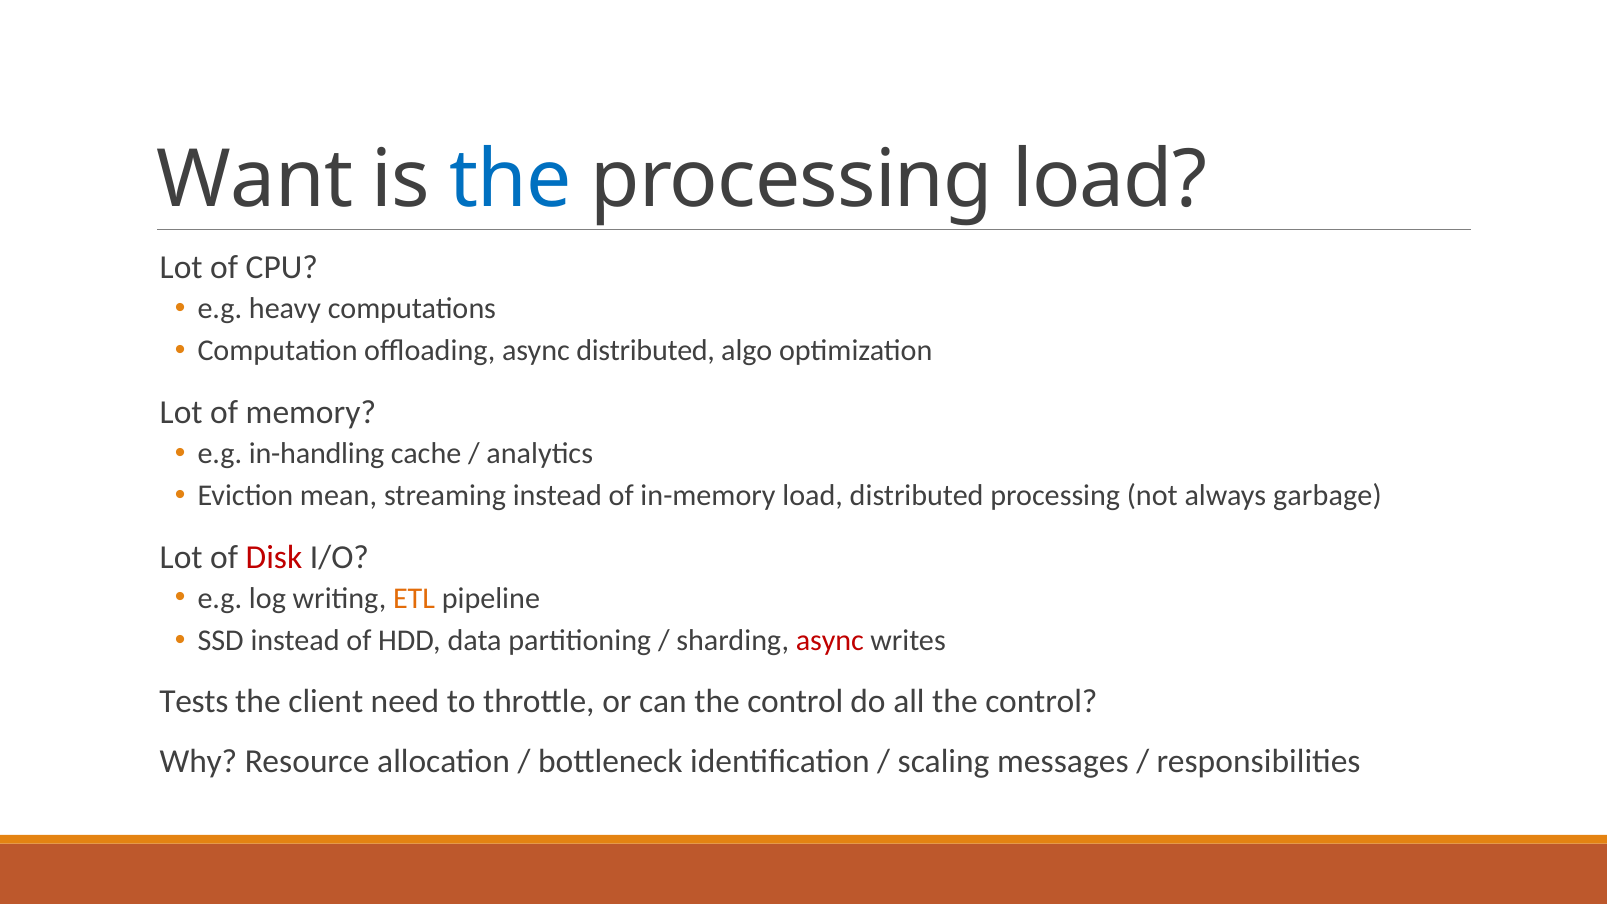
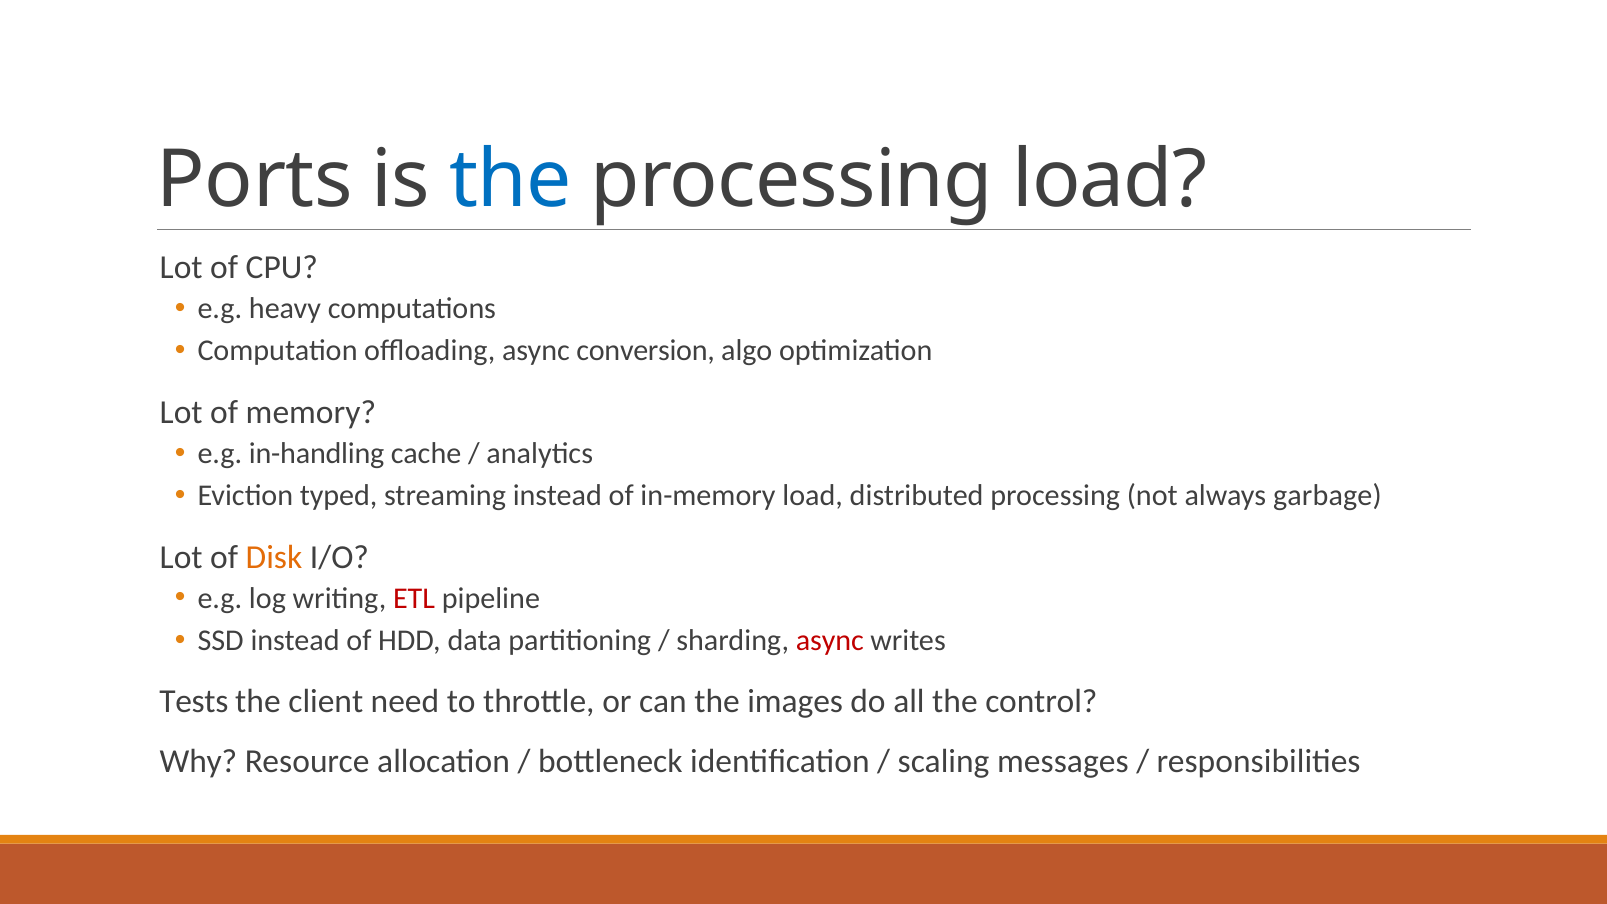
Want: Want -> Ports (255, 180)
async distributed: distributed -> conversion (646, 351)
mean: mean -> typed (339, 496)
Disk colour: red -> orange (274, 557)
ETL colour: orange -> red (414, 598)
can the control: control -> images (795, 702)
